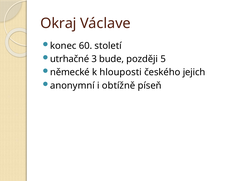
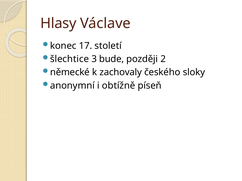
Okraj: Okraj -> Hlasy (58, 23)
60: 60 -> 17 (85, 46)
utrhačné: utrhačné -> šlechtice (70, 59)
5: 5 -> 2 (163, 59)
hlouposti: hlouposti -> zachovaly (121, 72)
jejich: jejich -> sloky (194, 72)
